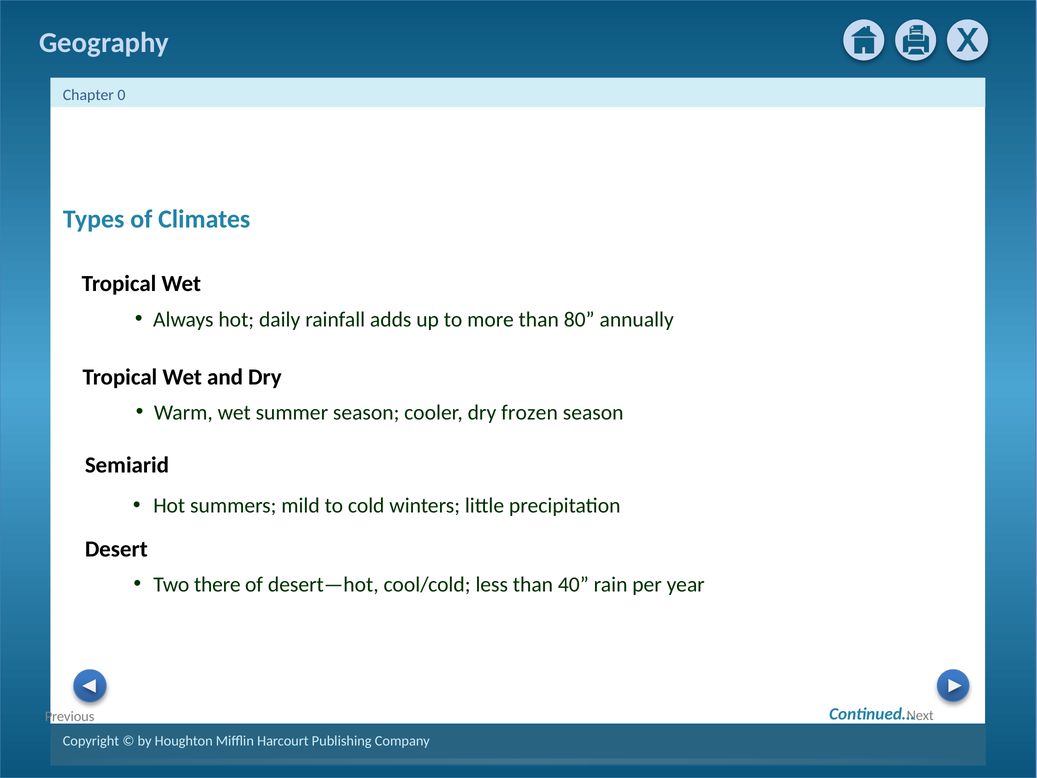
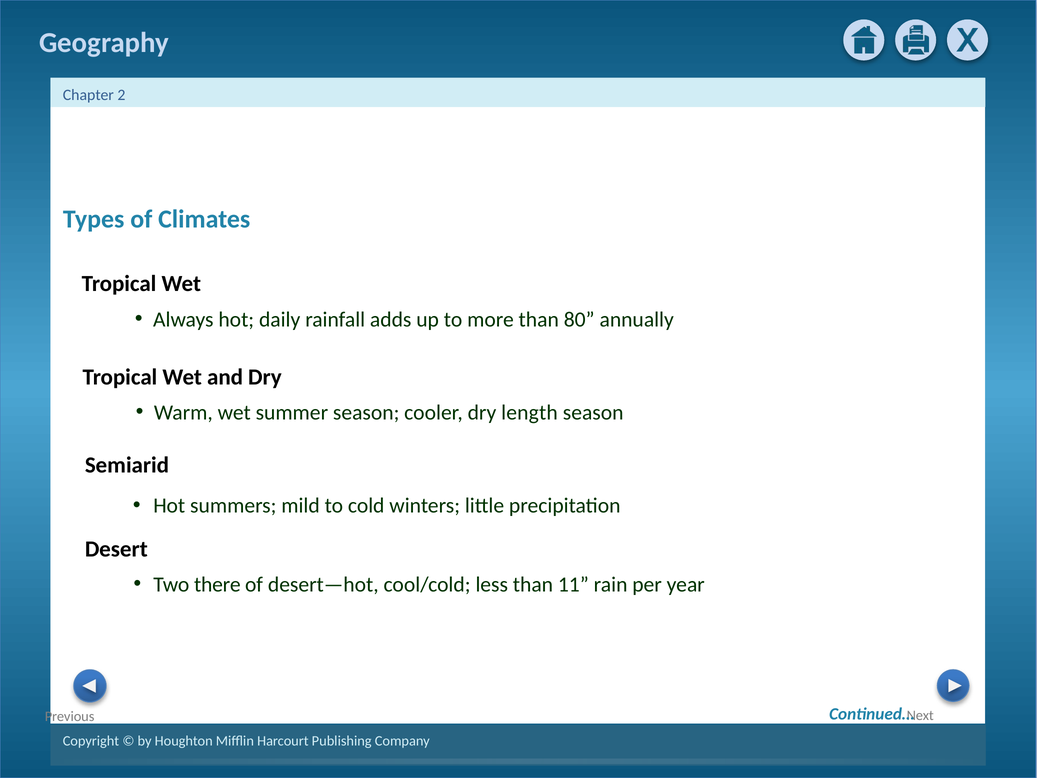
0: 0 -> 2 (121, 95)
frozen: frozen -> length (529, 413)
40: 40 -> 11 (573, 584)
